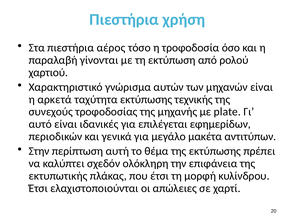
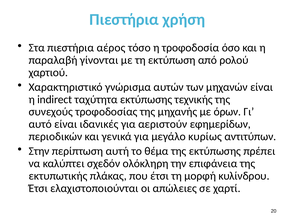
αρκετά: αρκετά -> indirect (55, 99)
plate: plate -> όρων (227, 112)
επιλέγεται: επιλέγεται -> αεριστούν (163, 124)
μακέτα: μακέτα -> κυρίως (205, 136)
